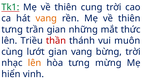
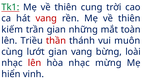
vang colour: orange -> red (46, 18)
tưng: tưng -> kiếm (12, 29)
thức: thức -> toàn (131, 29)
bừng trời: trời -> loài (133, 52)
lên colour: orange -> red (35, 63)
hòa tưng: tưng -> nhạc (79, 63)
